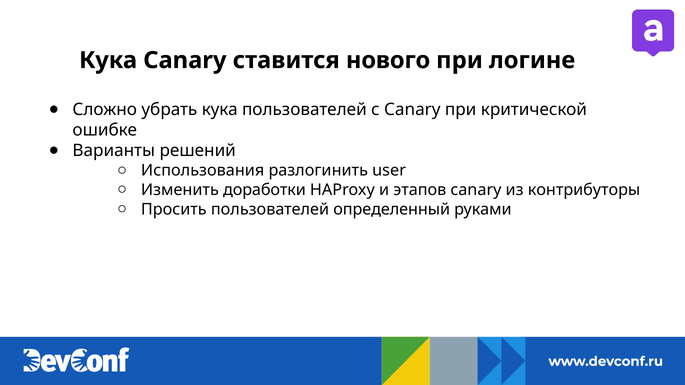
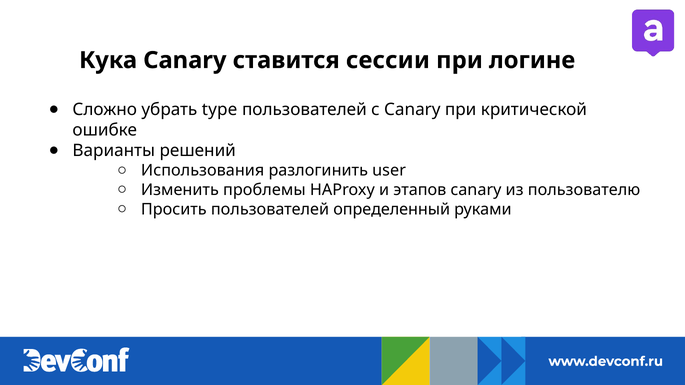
нового: нового -> сессии (388, 60)
убрать кука: кука -> type (220, 110)
доработки: доработки -> проблемы (264, 190)
контрибуторы: контрибуторы -> пользователю (584, 190)
